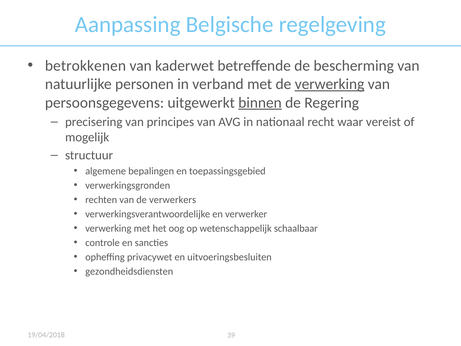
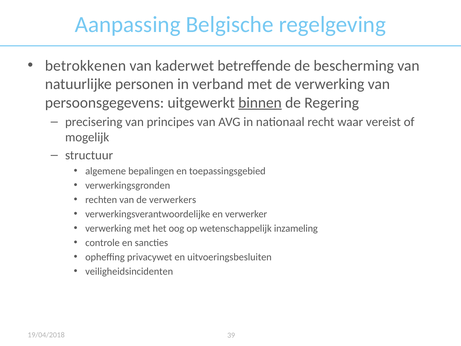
verwerking underline: present -> none (330, 84)
schaalbaar: schaalbaar -> inzameling (296, 228)
gezondheidsdiensten: gezondheidsdiensten -> veiligheidsincidenten (129, 271)
